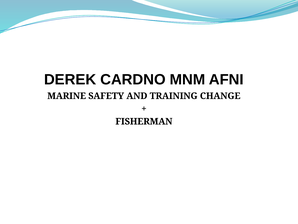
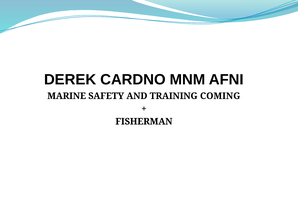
CHANGE: CHANGE -> COMING (220, 96)
